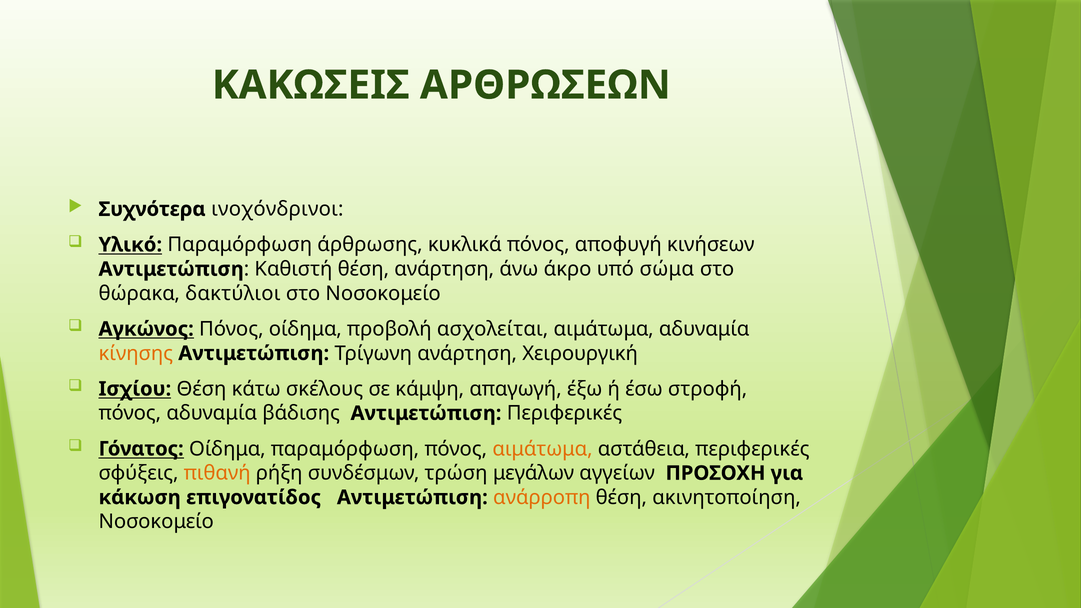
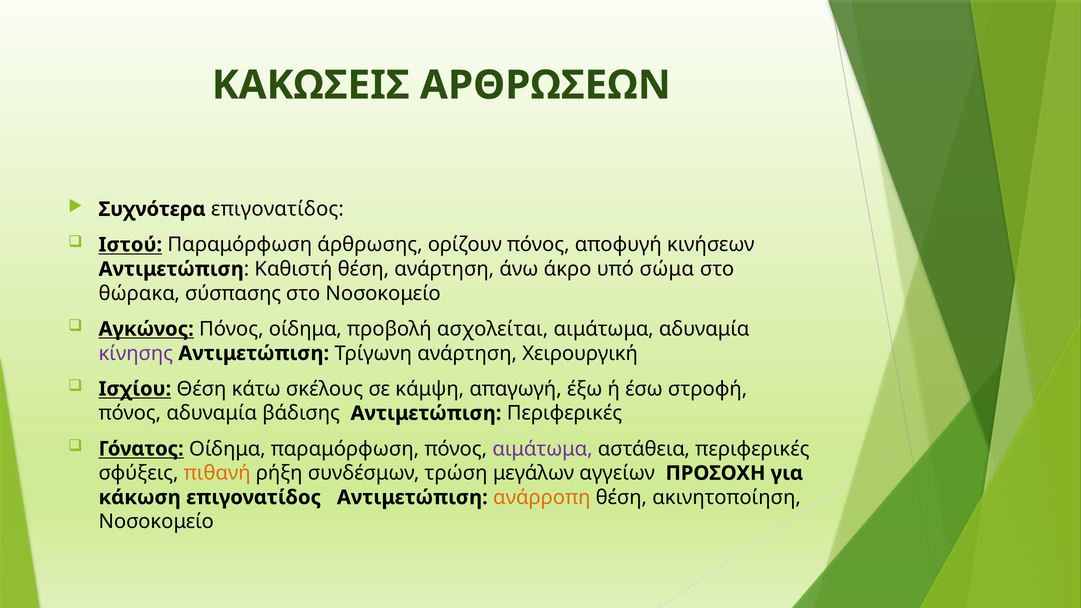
Συχνότερα ινοχόνδρινοι: ινοχόνδρινοι -> επιγονατίδος (277, 209)
Υλικό: Υλικό -> Ιστού (130, 245)
κυκλικά: κυκλικά -> ορίζουν (465, 245)
δακτύλιοι: δακτύλιοι -> σύσπασης (233, 293)
κίνησης colour: orange -> purple (136, 353)
αιμάτωμα colour: orange -> purple (543, 449)
